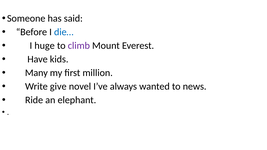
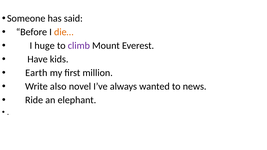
die… colour: blue -> orange (64, 32)
Many: Many -> Earth (36, 73)
give: give -> also (58, 86)
